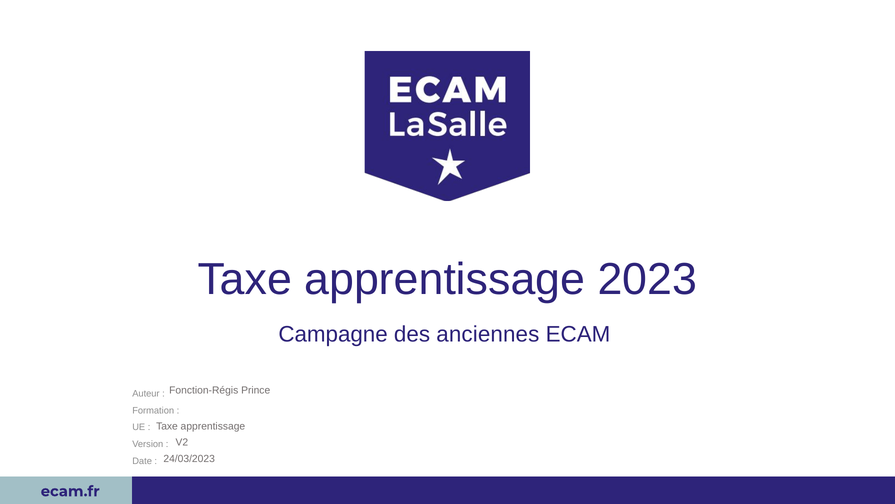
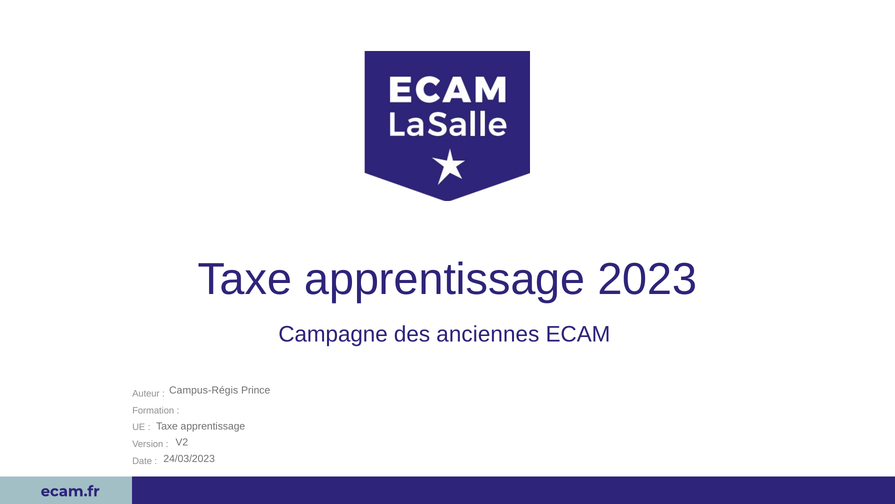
Fonction-Régis: Fonction-Régis -> Campus-Régis (204, 390)
